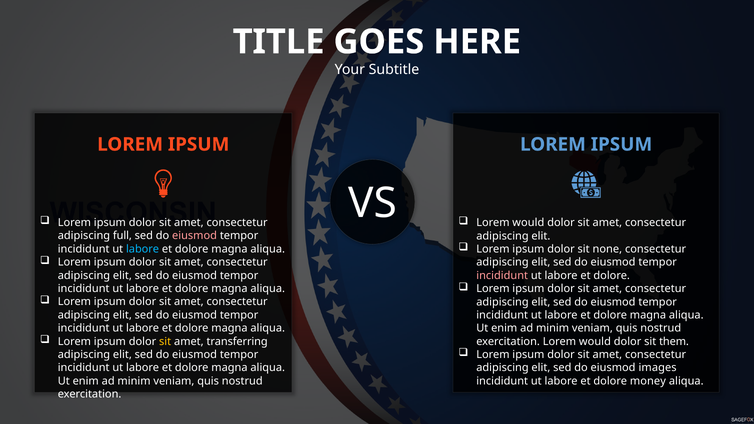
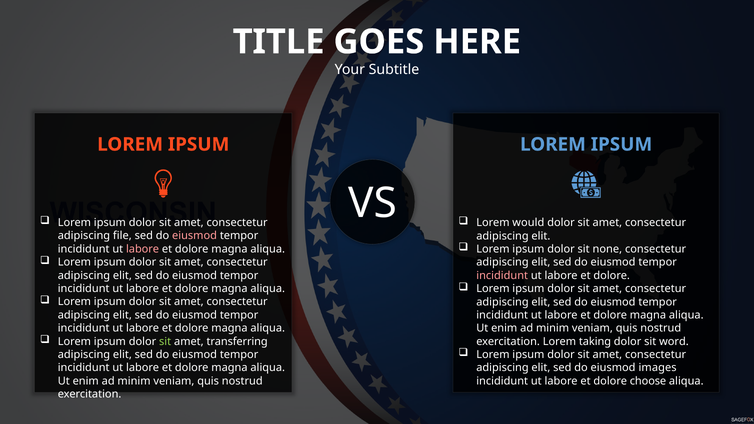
full: full -> file (122, 236)
labore colour: light blue -> pink (143, 249)
sit colour: yellow -> light green (165, 342)
exercitation Lorem would: would -> taking (595, 342)
them: them -> word (674, 342)
money: money -> choose (648, 381)
